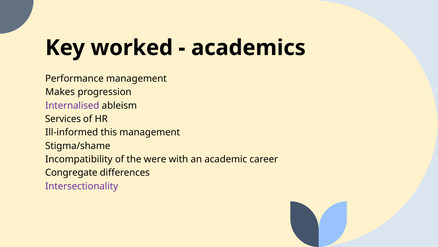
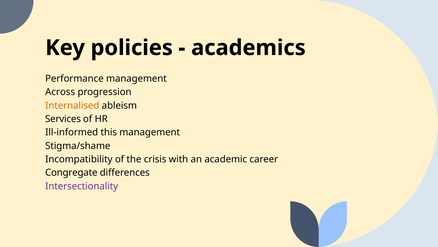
worked: worked -> policies (132, 48)
Makes: Makes -> Across (60, 92)
Internalised colour: purple -> orange (72, 105)
were: were -> crisis (155, 159)
